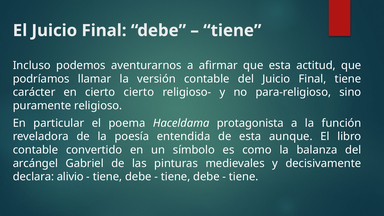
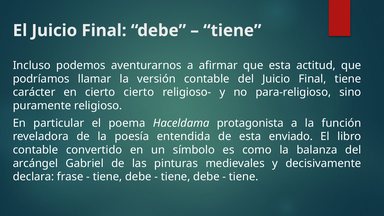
aunque: aunque -> enviado (291, 136)
alivio: alivio -> frase (70, 177)
